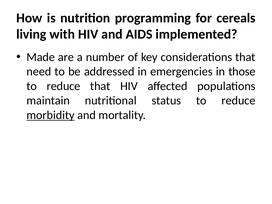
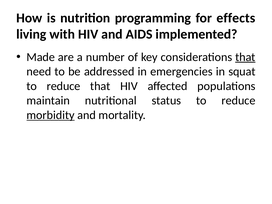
cereals: cereals -> effects (236, 18)
that underline: none -> present (245, 57)
those: those -> squat (242, 72)
